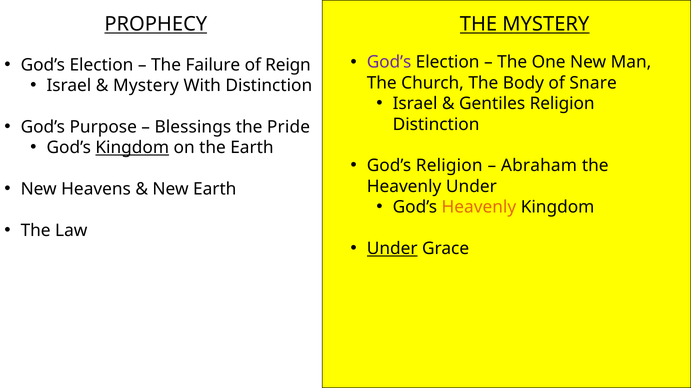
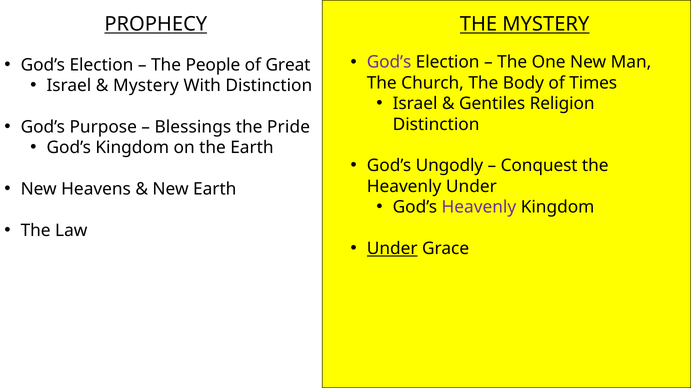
Failure: Failure -> People (213, 65)
Reign: Reign -> Great (288, 65)
Snare: Snare -> Times (593, 83)
Kingdom underline: present -> none (132, 148)
God’s Religion: Religion -> Ungodly (449, 166)
Abraham: Abraham -> Conquest (539, 166)
Heavenly colour: orange -> purple (479, 207)
